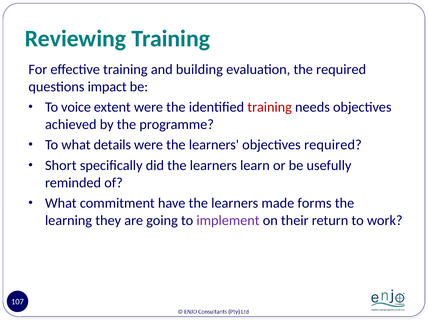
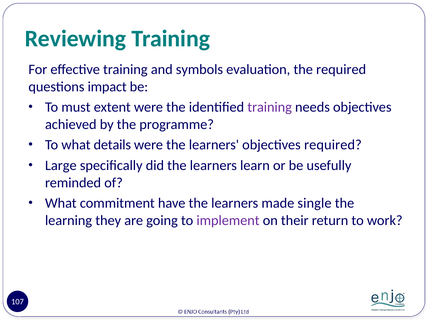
building: building -> symbols (199, 70)
voice: voice -> must (76, 107)
training colour: red -> purple (270, 107)
Short: Short -> Large (61, 166)
forms: forms -> single (315, 203)
